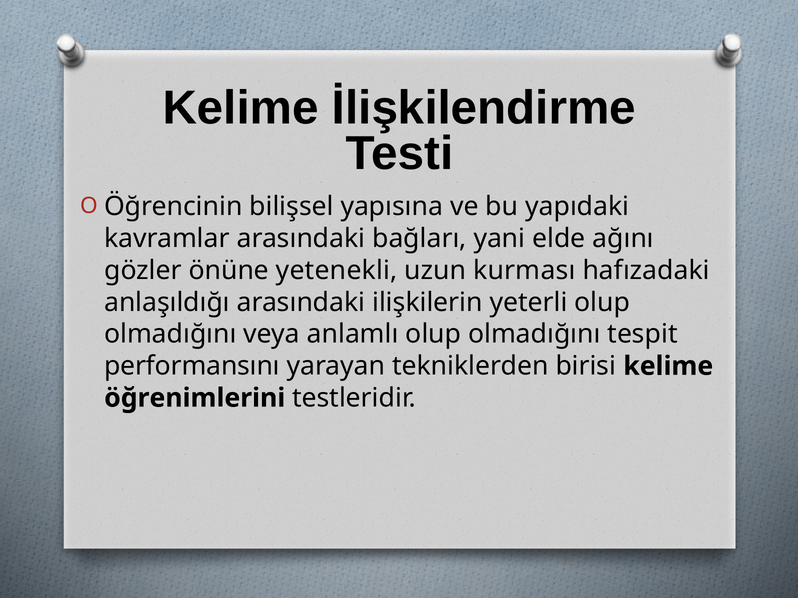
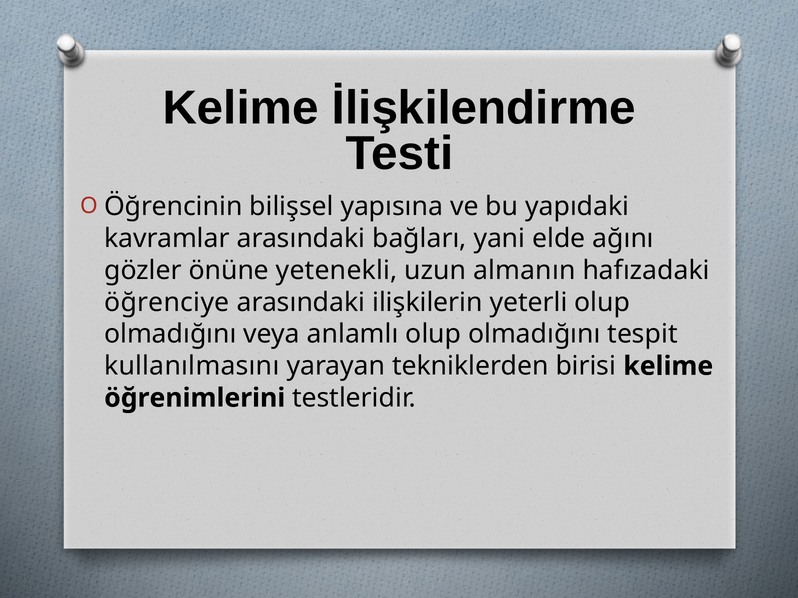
kurması: kurması -> almanın (524, 271)
anlaşıldığı: anlaşıldığı -> öğrenciye (167, 303)
performansını: performansını -> kullanılmasını (192, 366)
